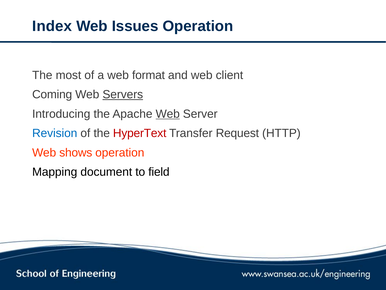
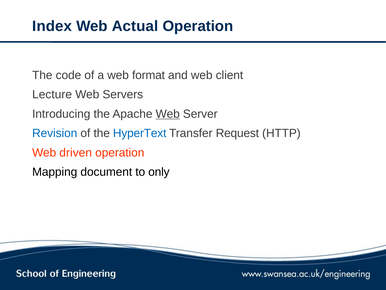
Issues: Issues -> Actual (135, 26)
most: most -> code (68, 75)
Coming: Coming -> Lecture (52, 94)
Servers underline: present -> none (123, 94)
HyperText colour: red -> blue (140, 133)
shows: shows -> driven (76, 152)
field: field -> only (159, 172)
